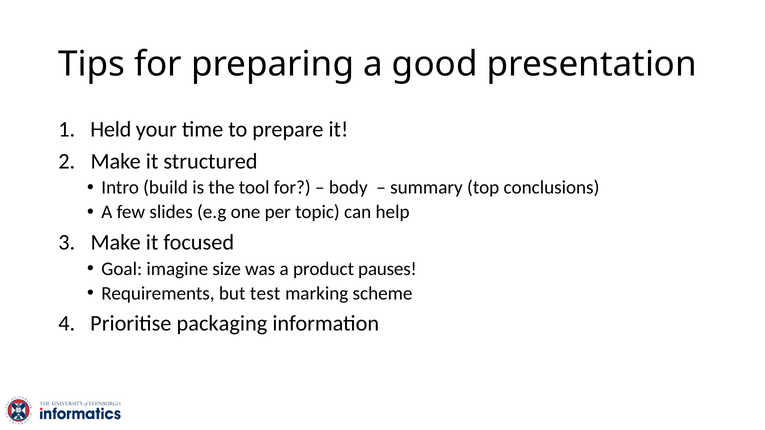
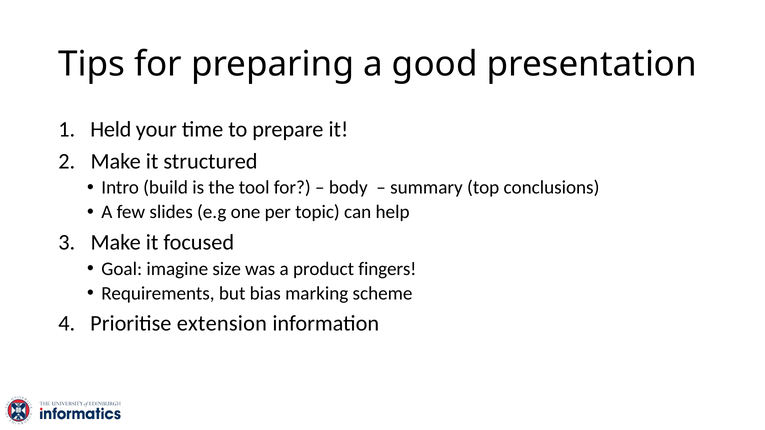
pauses: pauses -> fingers (387, 269)
test: test -> bias (265, 294)
packaging: packaging -> extension (222, 324)
